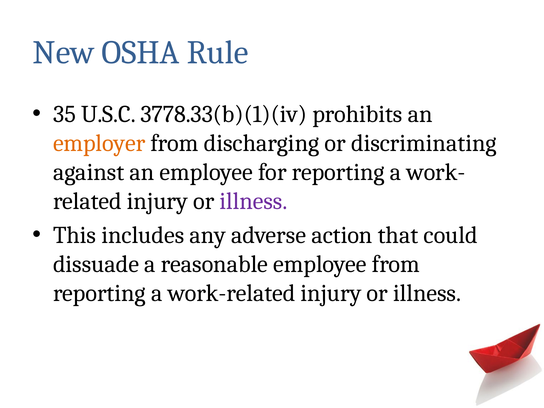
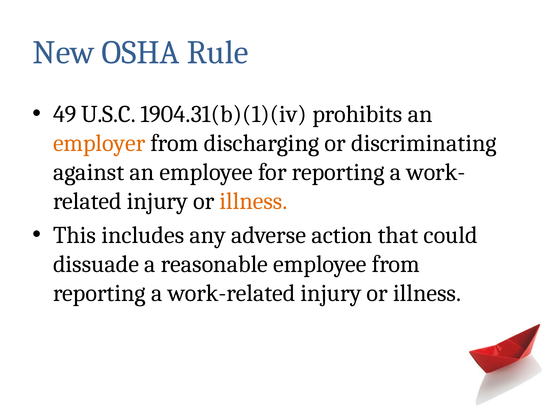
35: 35 -> 49 (65, 114)
3778.33(b)(1)(iv: 3778.33(b)(1)(iv -> 1904.31(b)(1)(iv (224, 114)
illness colour: purple -> orange (254, 201)
